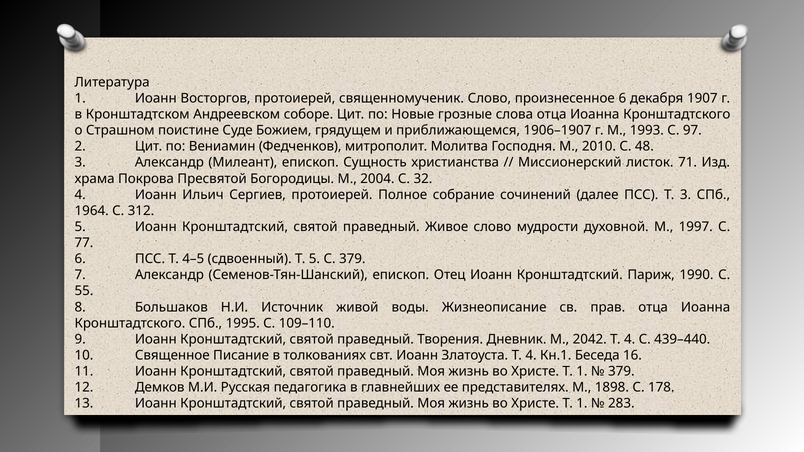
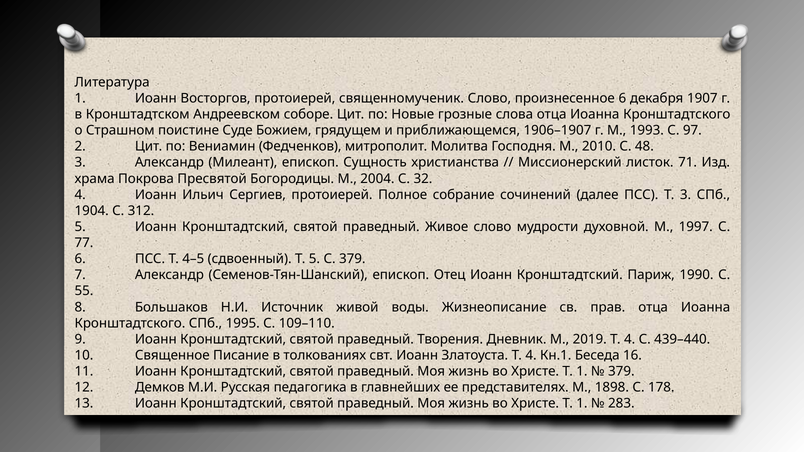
1964: 1964 -> 1904 (92, 211)
2042: 2042 -> 2019 (590, 339)
